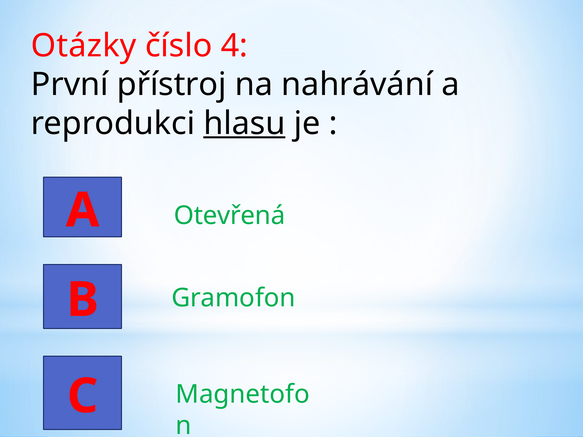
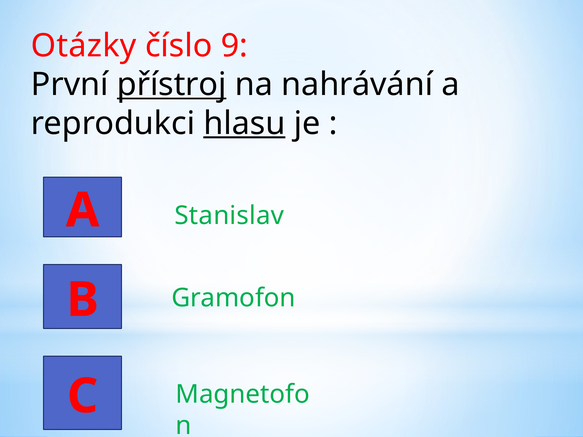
4: 4 -> 9 (234, 46)
přístroj underline: none -> present (172, 85)
Otevřená: Otevřená -> Stanislav (229, 216)
